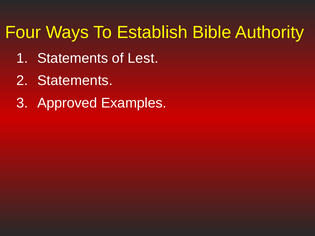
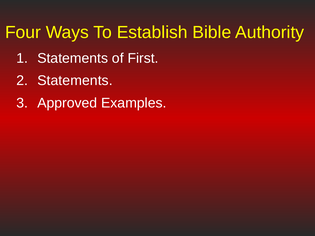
Lest: Lest -> First (143, 58)
